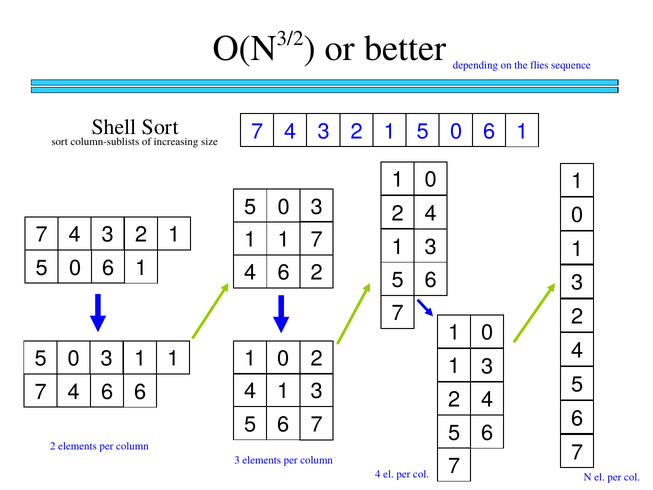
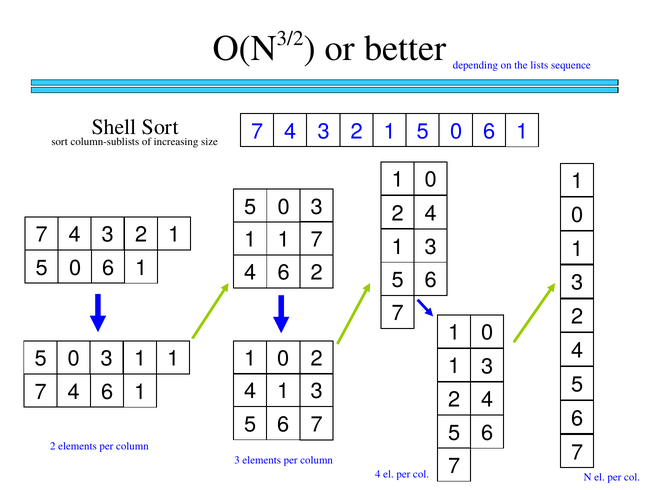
flies: flies -> lists (539, 65)
4 6 6: 6 -> 1 (140, 392)
